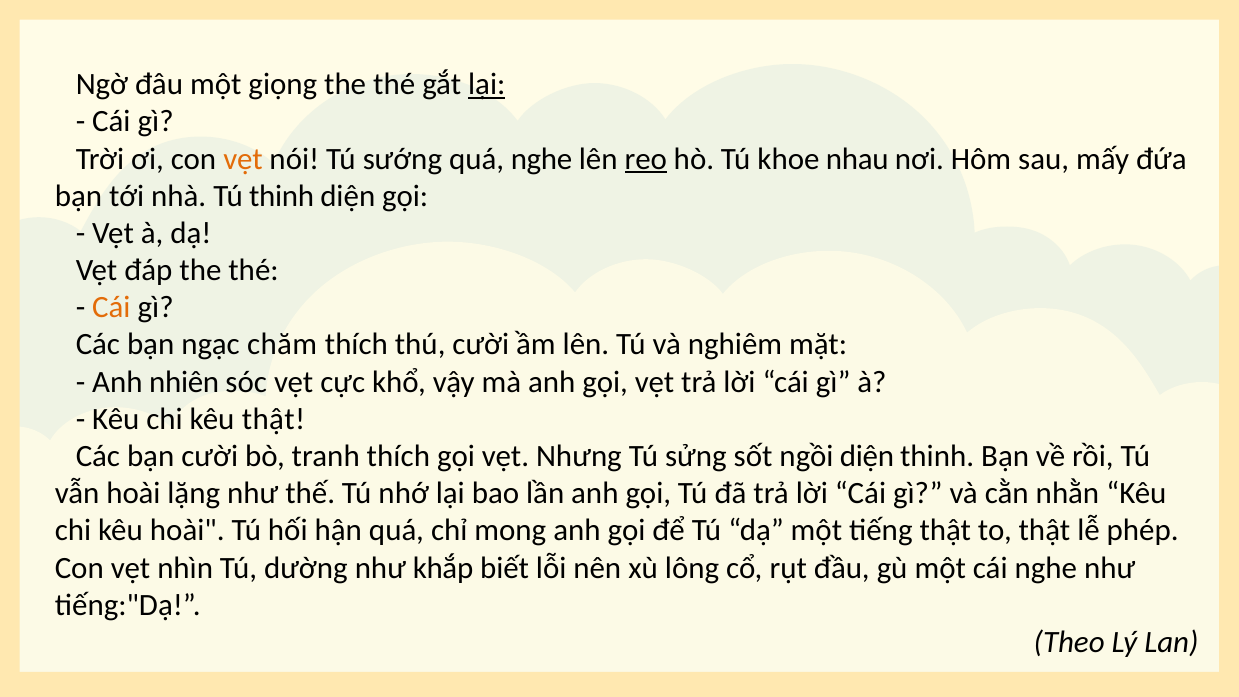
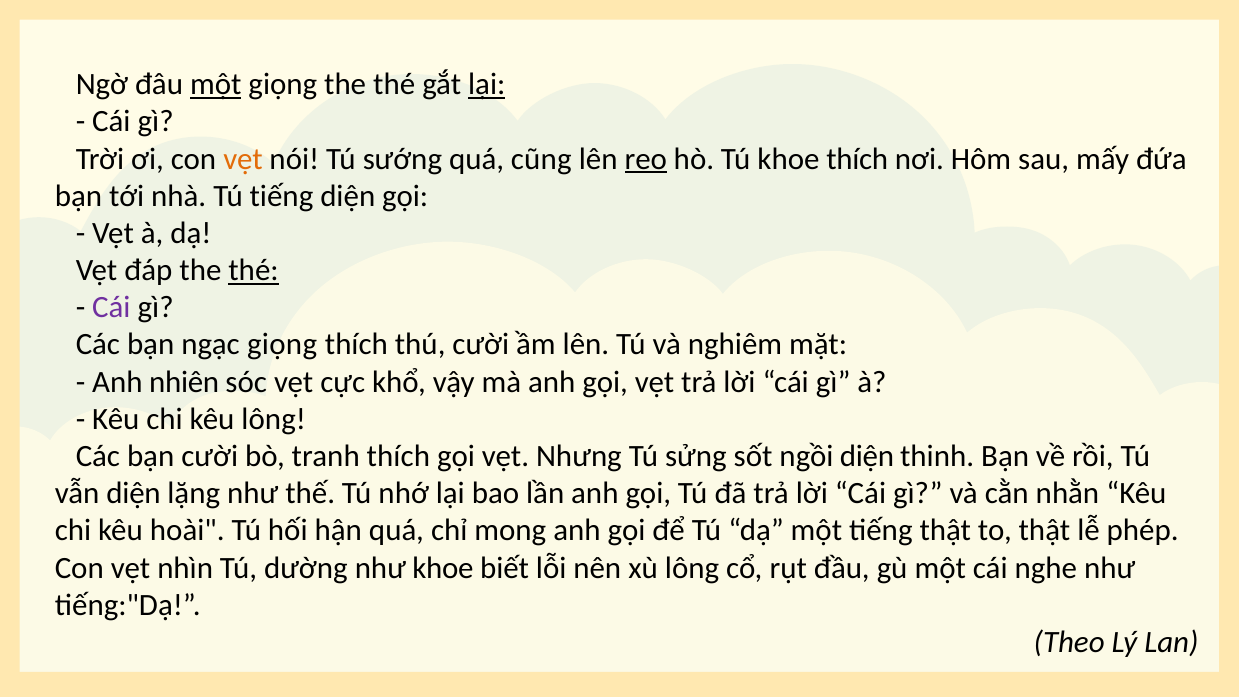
một underline: none -> present (216, 85)
quá nghe: nghe -> cũng (541, 159)
khoe nhau: nhau -> thích (857, 159)
Tú thinh: thinh -> tiếng (281, 196)
thé underline: none -> present (254, 270)
Cái colour: orange -> purple (111, 308)
ngạc chăm: chăm -> giọng (282, 345)
kêu thật: thật -> lông (274, 419)
vẫn hoài: hoài -> diện (134, 493)
như khắp: khắp -> khoe (443, 568)
